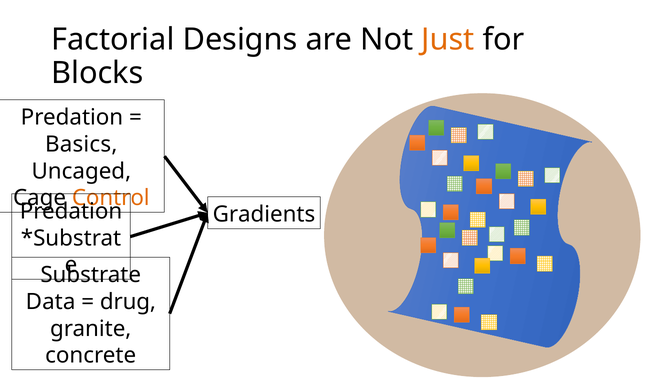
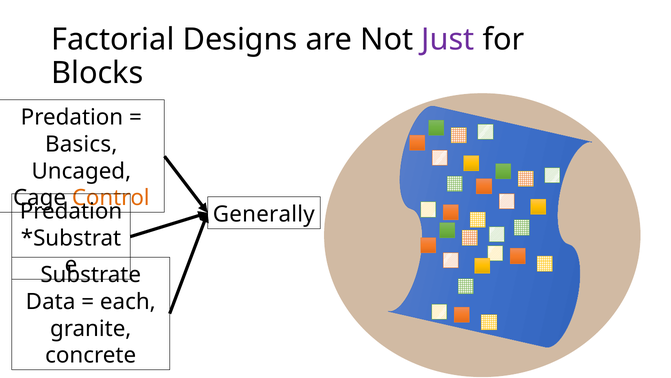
Just colour: orange -> purple (448, 40)
Gradients: Gradients -> Generally (264, 214)
drug: drug -> each (128, 301)
